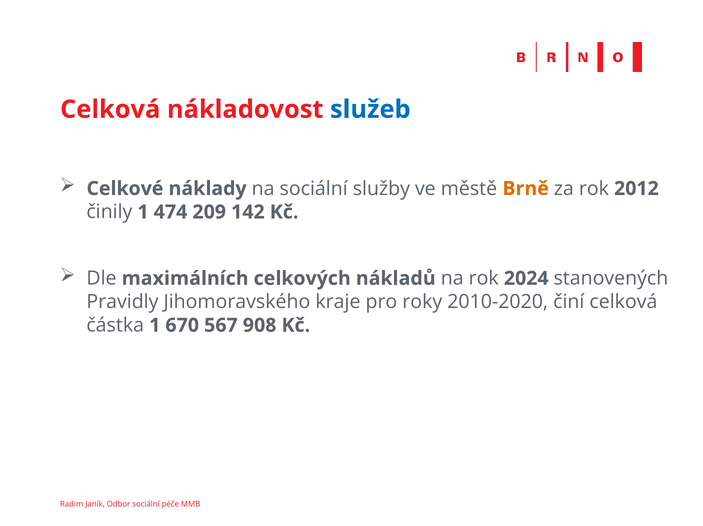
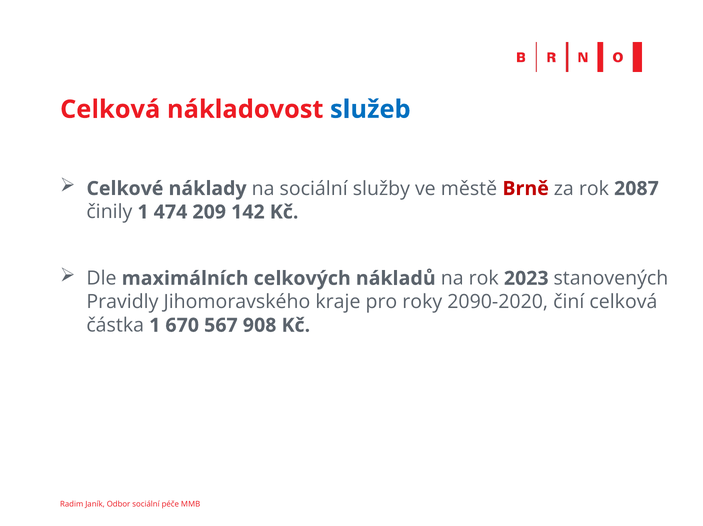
Brně colour: orange -> red (526, 189)
2012: 2012 -> 2087 (636, 189)
2024: 2024 -> 2023 (526, 278)
2010-2020: 2010-2020 -> 2090-2020 (498, 302)
